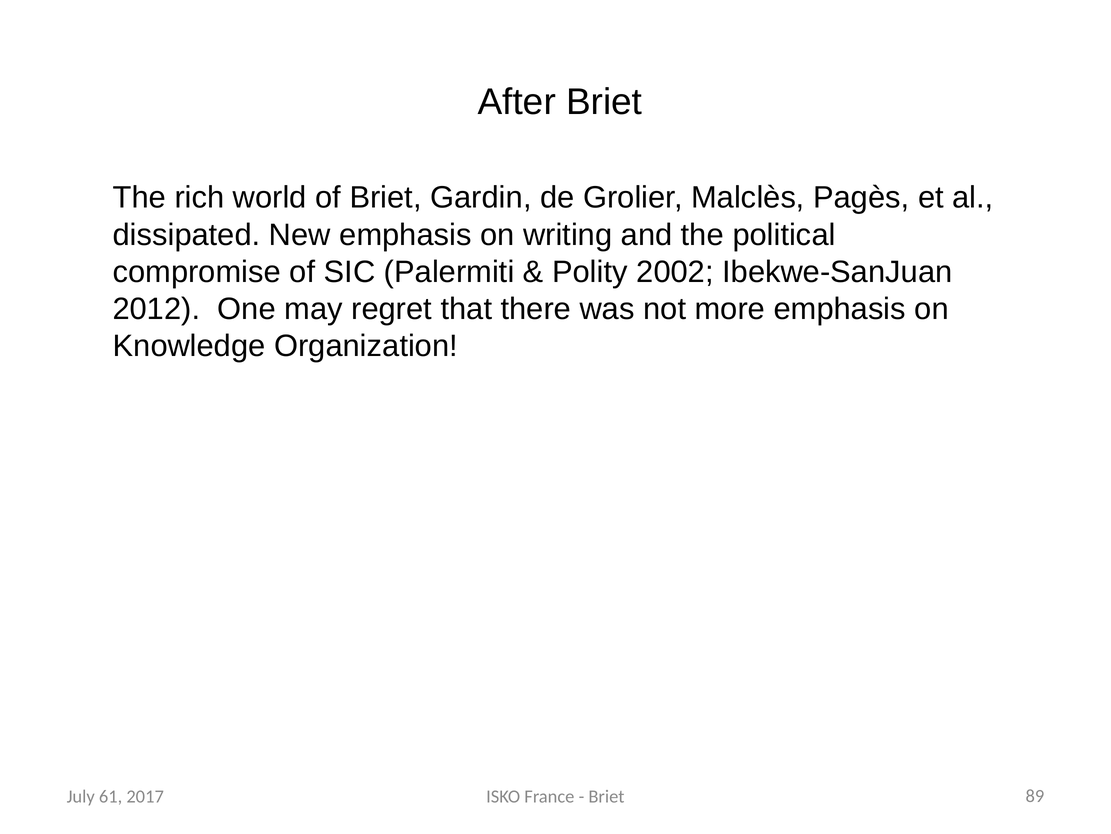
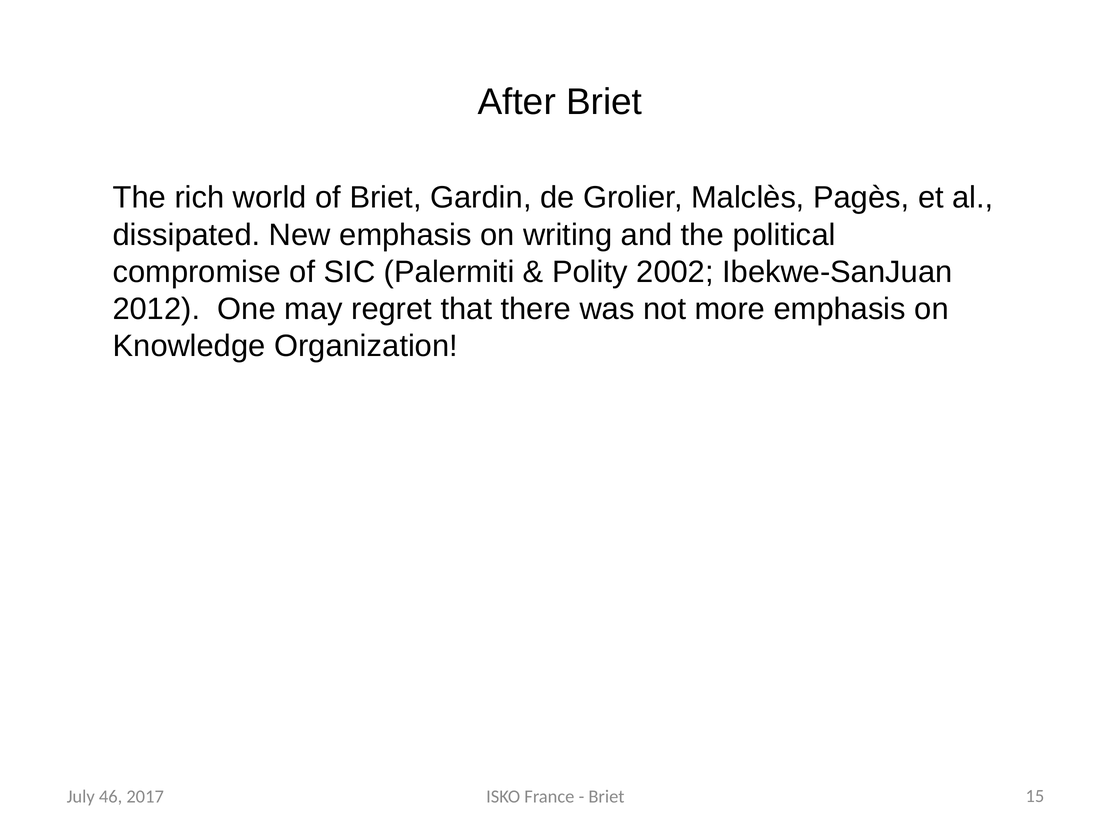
61: 61 -> 46 (111, 796)
89: 89 -> 15 (1035, 796)
